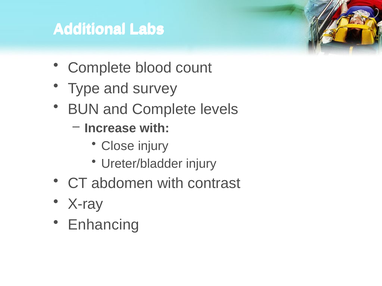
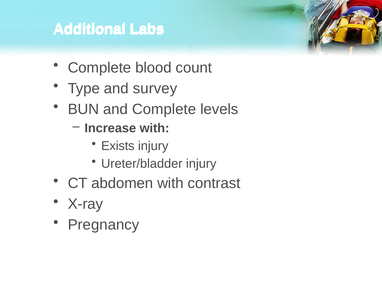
Close: Close -> Exists (118, 146)
Enhancing: Enhancing -> Pregnancy (104, 225)
